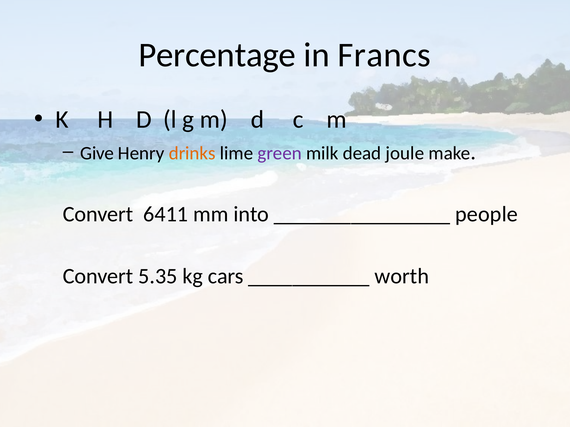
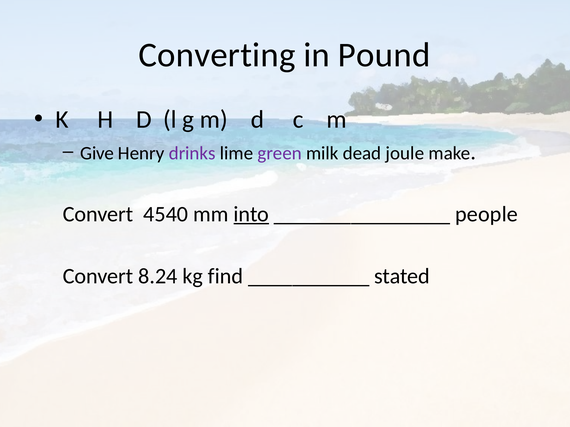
Percentage: Percentage -> Converting (217, 55)
Francs: Francs -> Pound (384, 55)
drinks colour: orange -> purple (192, 153)
6411: 6411 -> 4540 (166, 214)
into underline: none -> present (251, 214)
5.35: 5.35 -> 8.24 (158, 277)
cars: cars -> find (226, 277)
worth: worth -> stated (402, 277)
